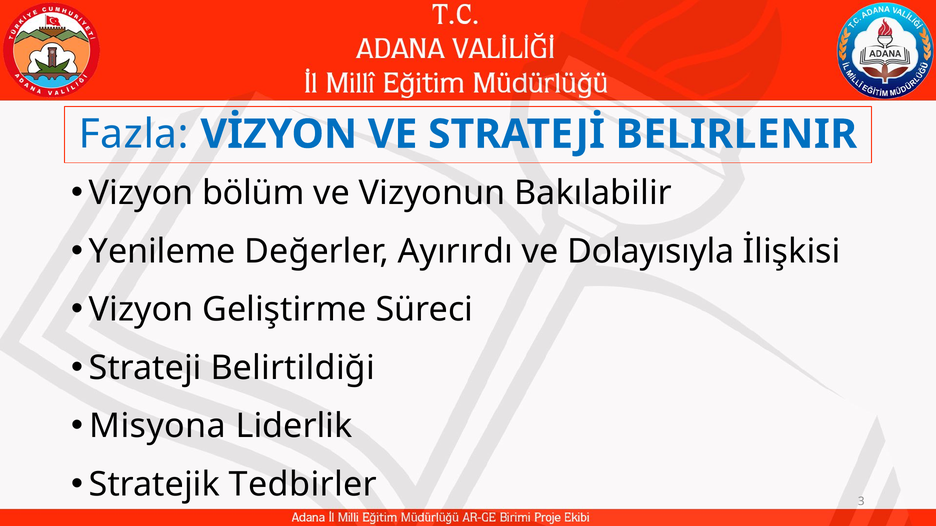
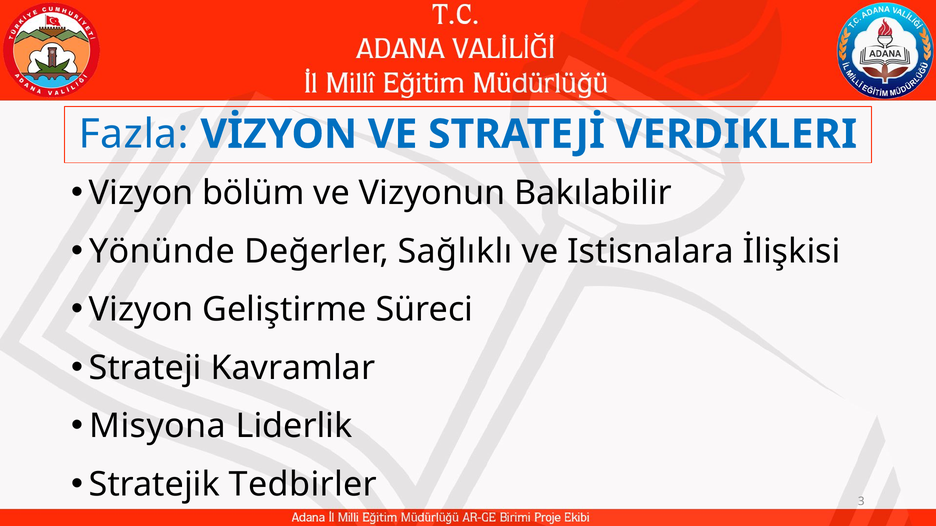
BELIRLENIR: BELIRLENIR -> VERDIKLERI (736, 134)
Yenileme: Yenileme -> Yönünde (162, 251)
Ayırırdı: Ayırırdı -> Sağlıklı (455, 251)
Dolayısıyla: Dolayısıyla -> Istisnalara (651, 251)
Belirtildiği: Belirtildiği -> Kavramlar (293, 368)
